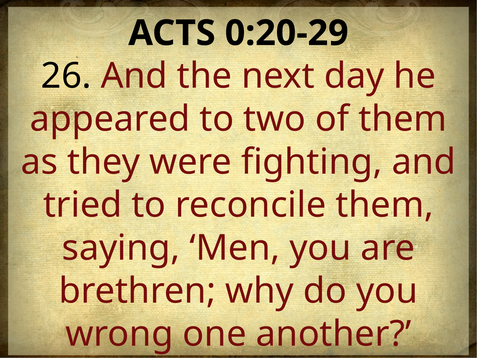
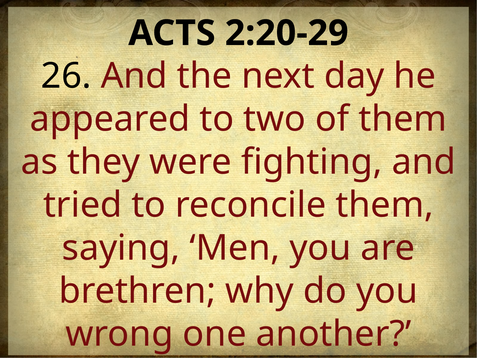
0:20-29: 0:20-29 -> 2:20-29 (287, 33)
